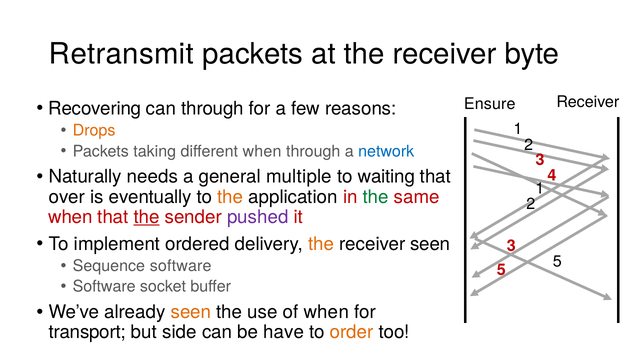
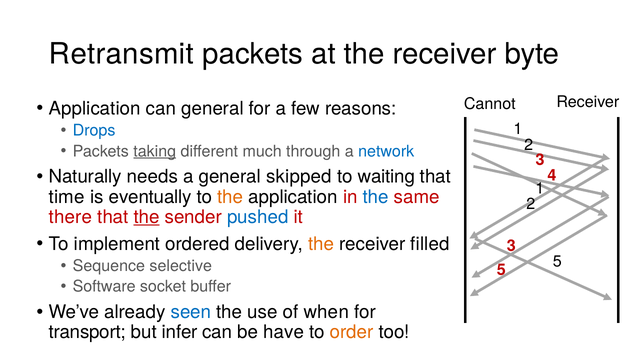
Ensure: Ensure -> Cannot (490, 104)
Recovering: Recovering -> Application (95, 109)
can through: through -> general (213, 109)
Drops colour: orange -> blue (94, 131)
taking underline: none -> present (155, 151)
different when: when -> much (262, 151)
multiple: multiple -> skipped (299, 177)
over: over -> time (67, 197)
the colour: green -> blue (376, 197)
when: when -> there (70, 217)
pushed colour: purple -> blue (258, 217)
receiver seen: seen -> filled (430, 244)
Sequence software: software -> selective (181, 266)
seen colour: orange -> blue (191, 312)
side: side -> infer (180, 332)
